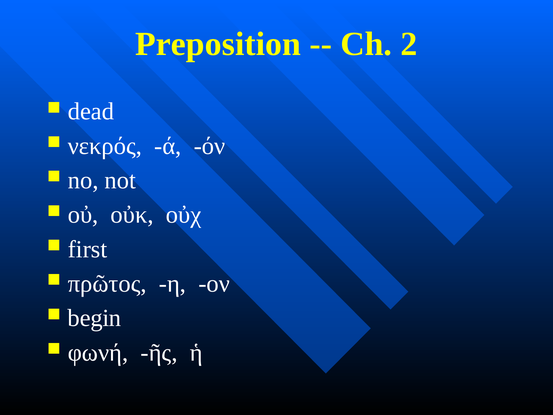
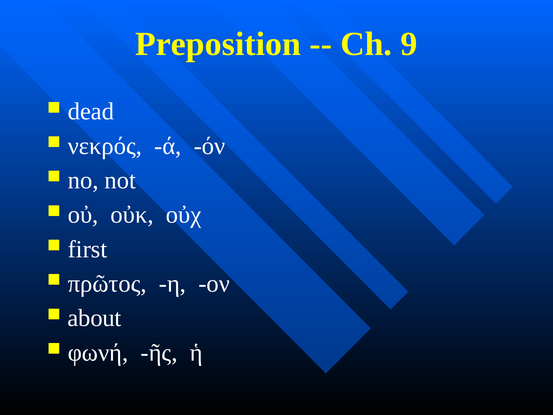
2: 2 -> 9 (409, 44)
begin: begin -> about (94, 318)
